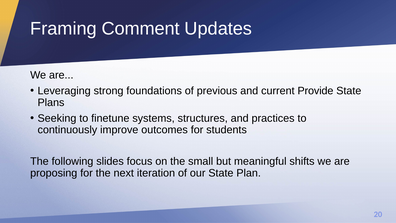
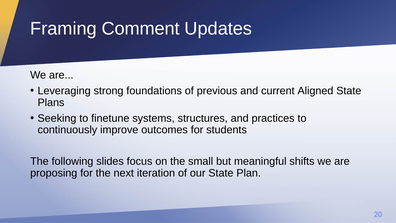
Provide: Provide -> Aligned (315, 91)
